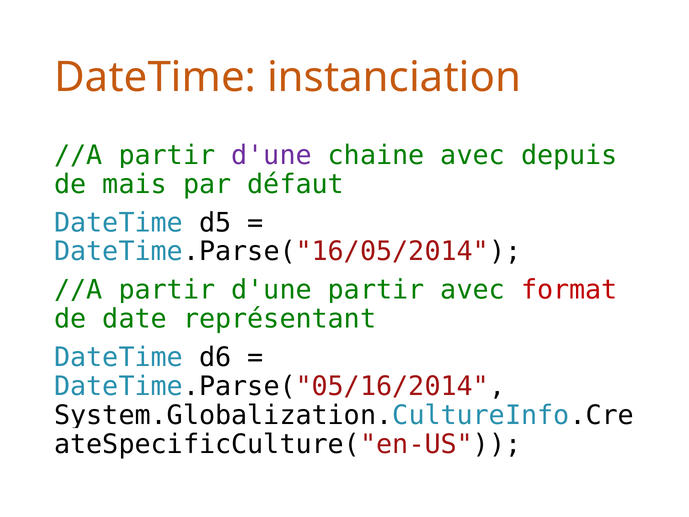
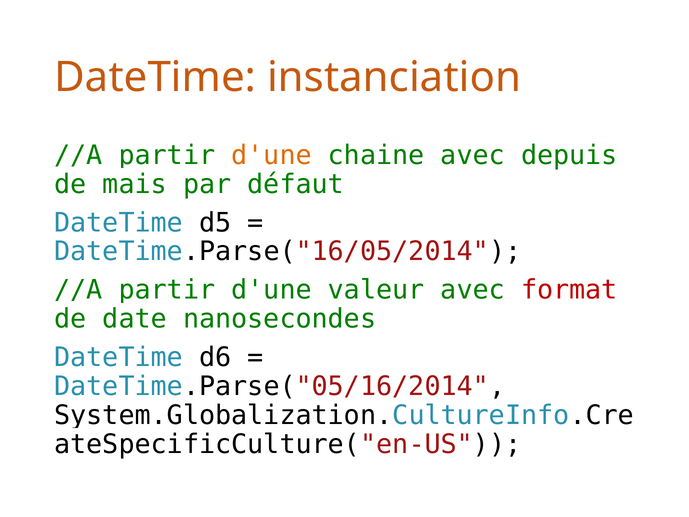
d'une colour: purple -> orange (272, 155)
d'une partir: partir -> valeur (376, 290)
représentant: représentant -> nanosecondes (280, 319)
